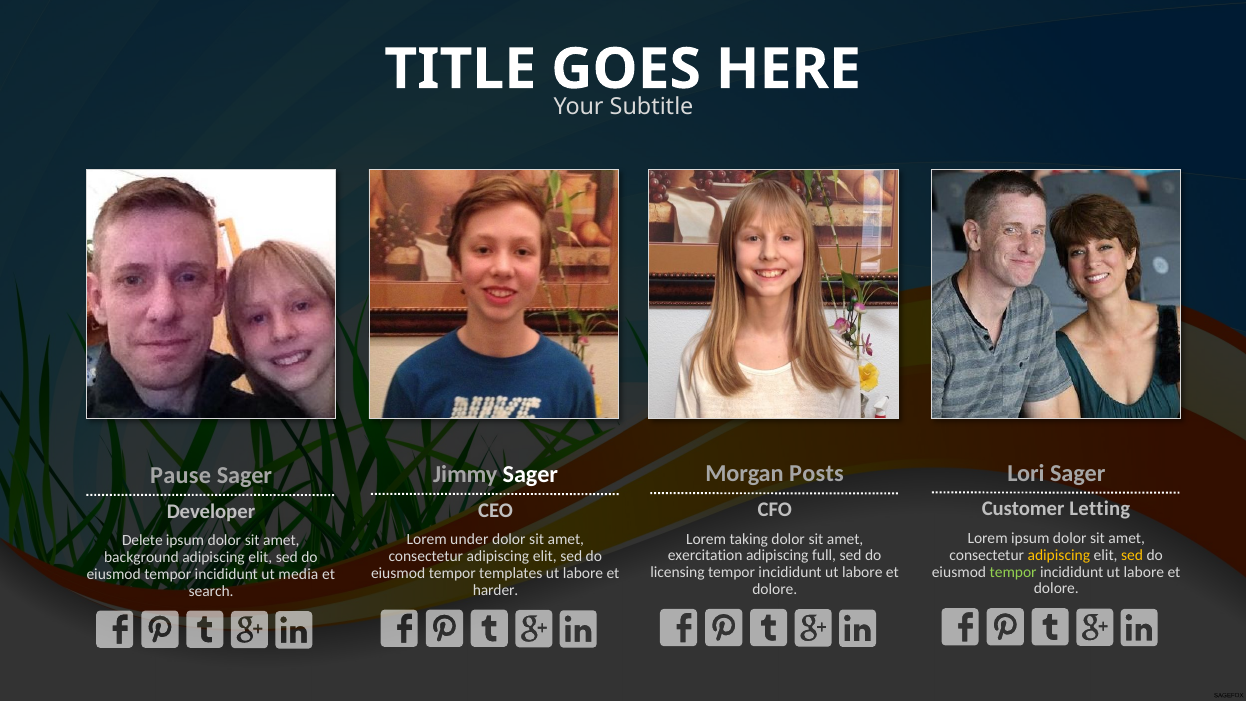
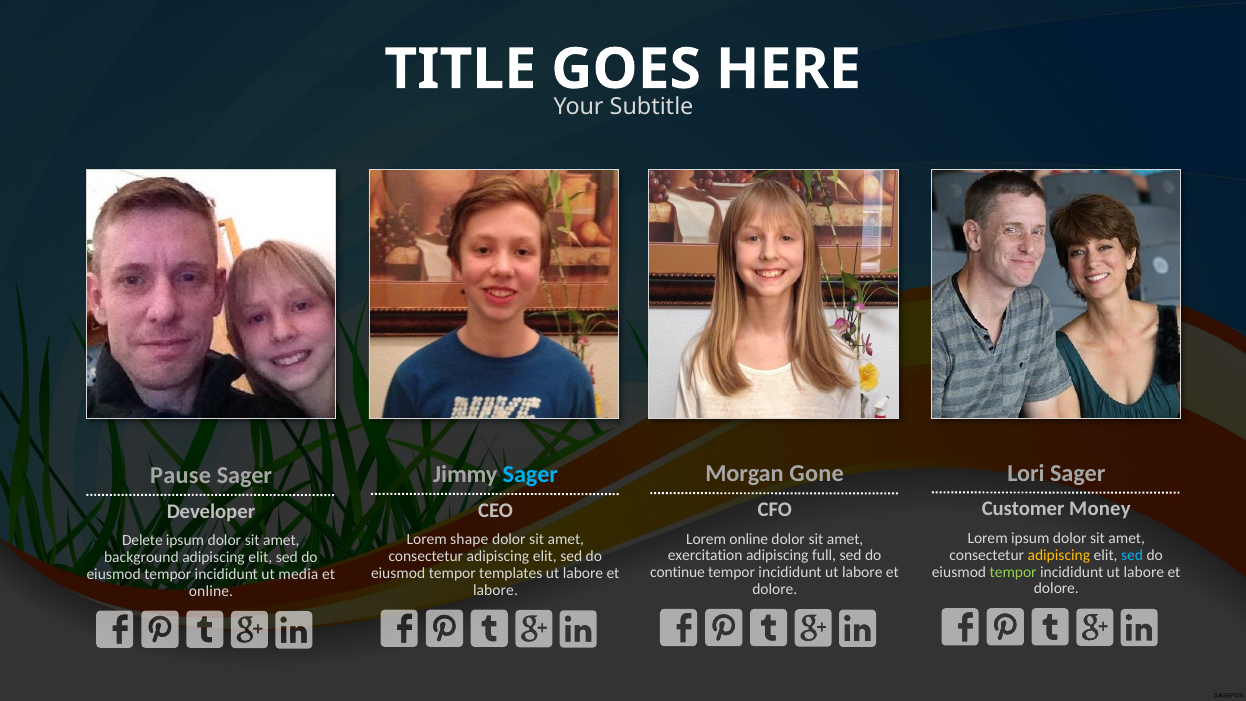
Posts: Posts -> Gone (817, 474)
Sager colour: white -> light blue (530, 475)
Letting: Letting -> Money (1100, 509)
Lorem taking: taking -> online (749, 539)
under: under -> shape (469, 540)
sed colour: yellow -> light blue (1132, 555)
licensing: licensing -> continue (677, 573)
harder: harder -> labore (495, 590)
search: search -> online (211, 591)
